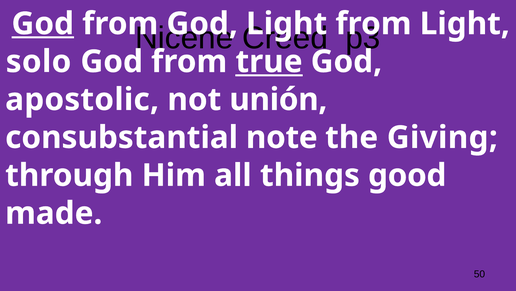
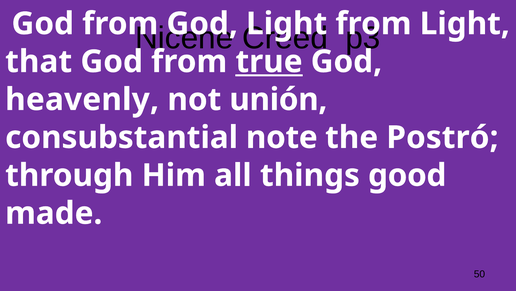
God underline: present -> none (43, 24)
solo: solo -> that (39, 62)
apostolic: apostolic -> heavenly (82, 99)
Giving: Giving -> Postró (442, 137)
